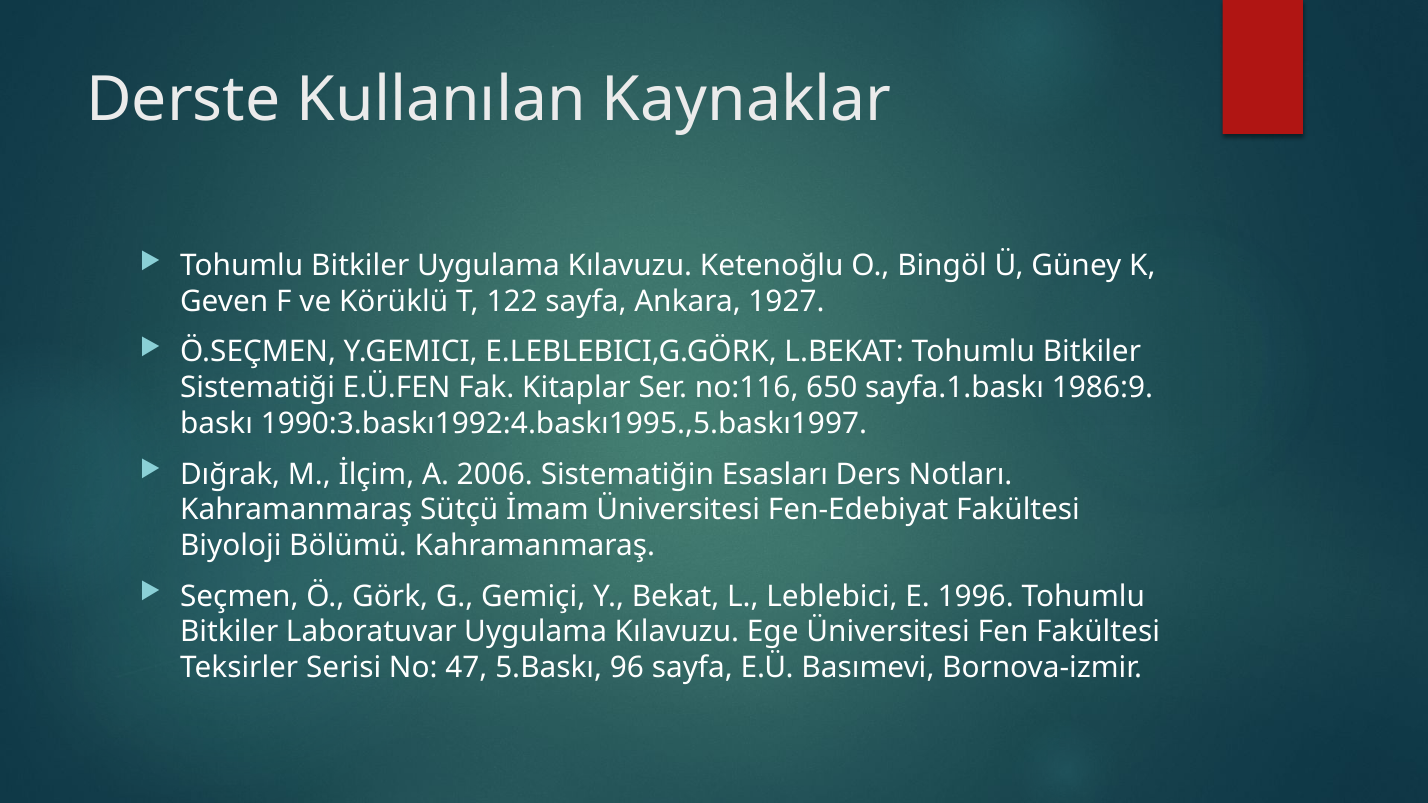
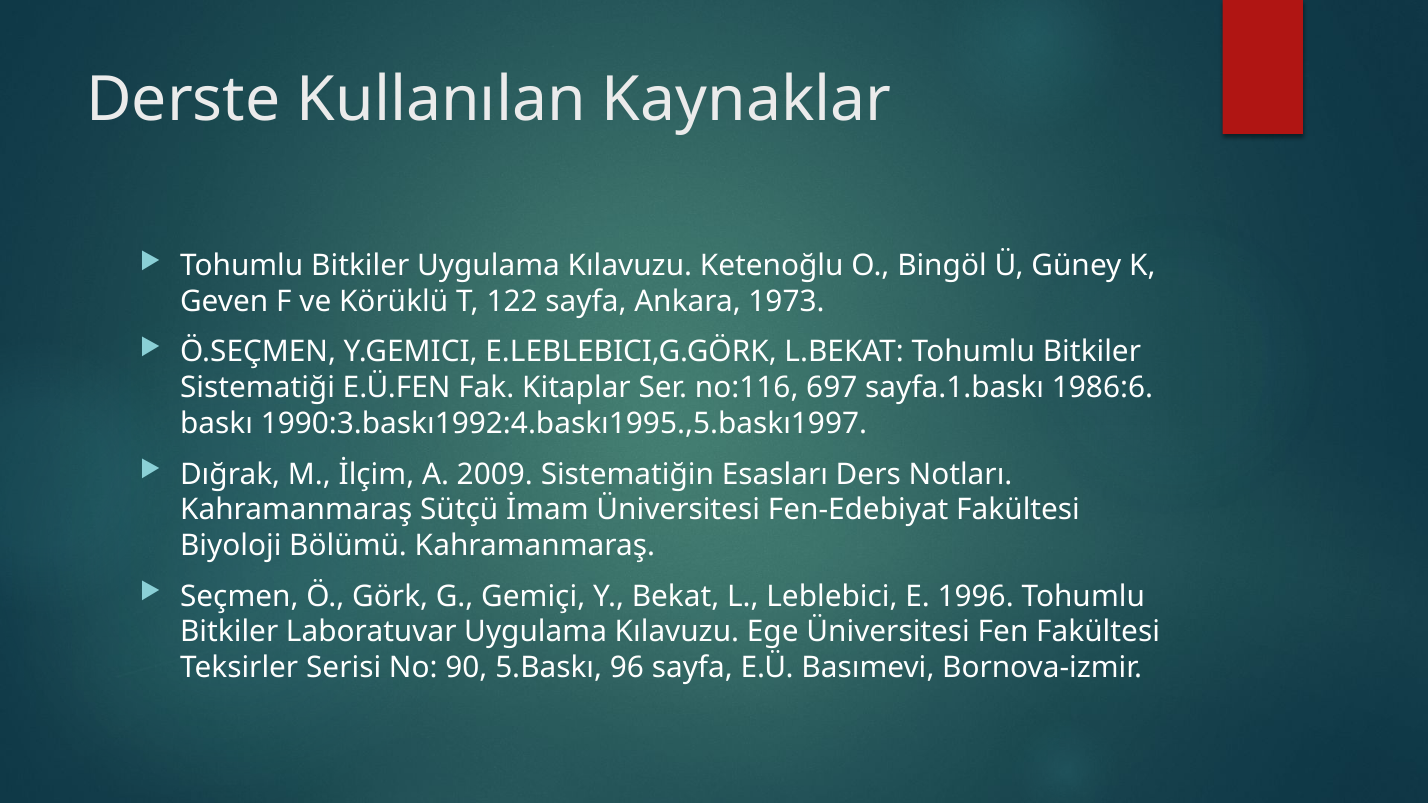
1927: 1927 -> 1973 (787, 302)
650: 650 -> 697 (832, 388)
1986:9: 1986:9 -> 1986:6 (1102, 388)
2006: 2006 -> 2009 (495, 474)
47: 47 -> 90 (466, 668)
